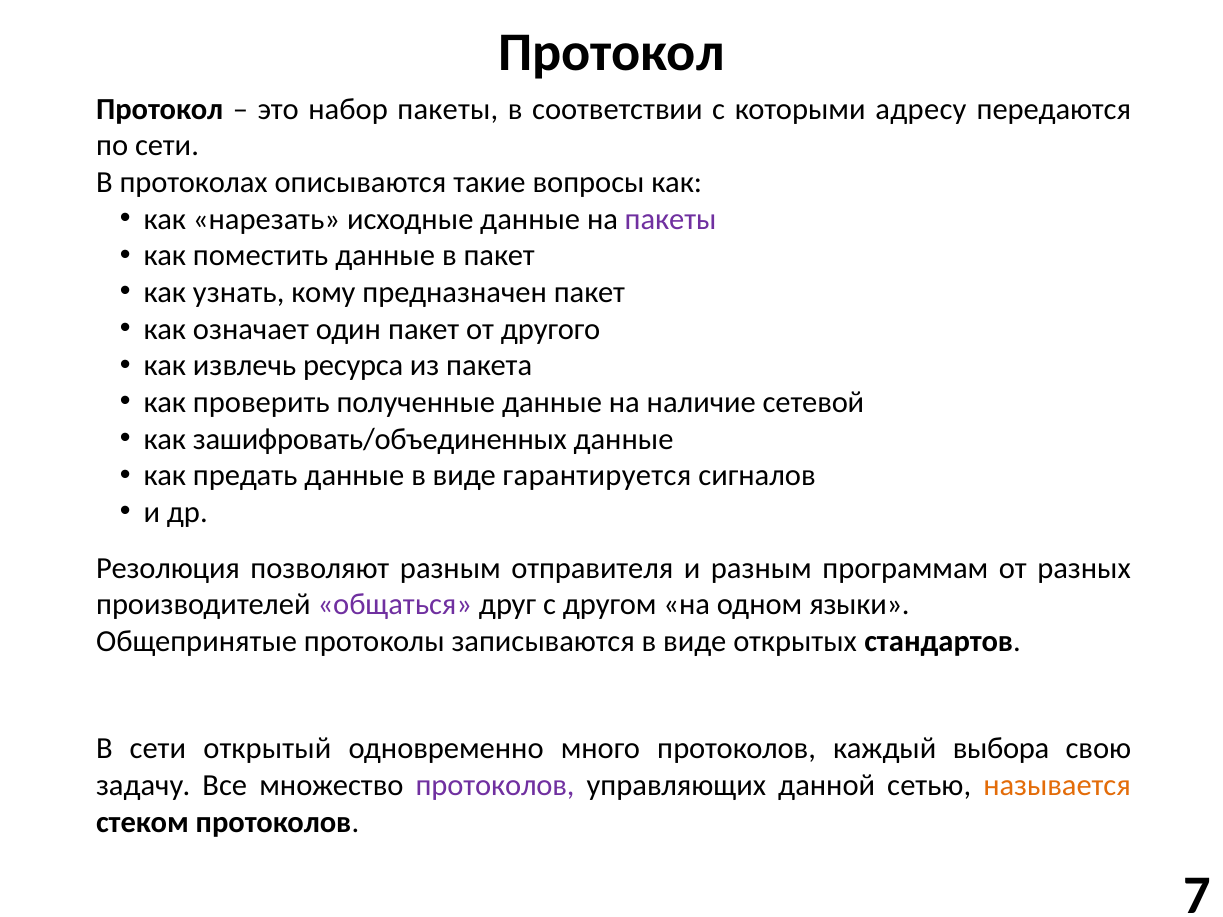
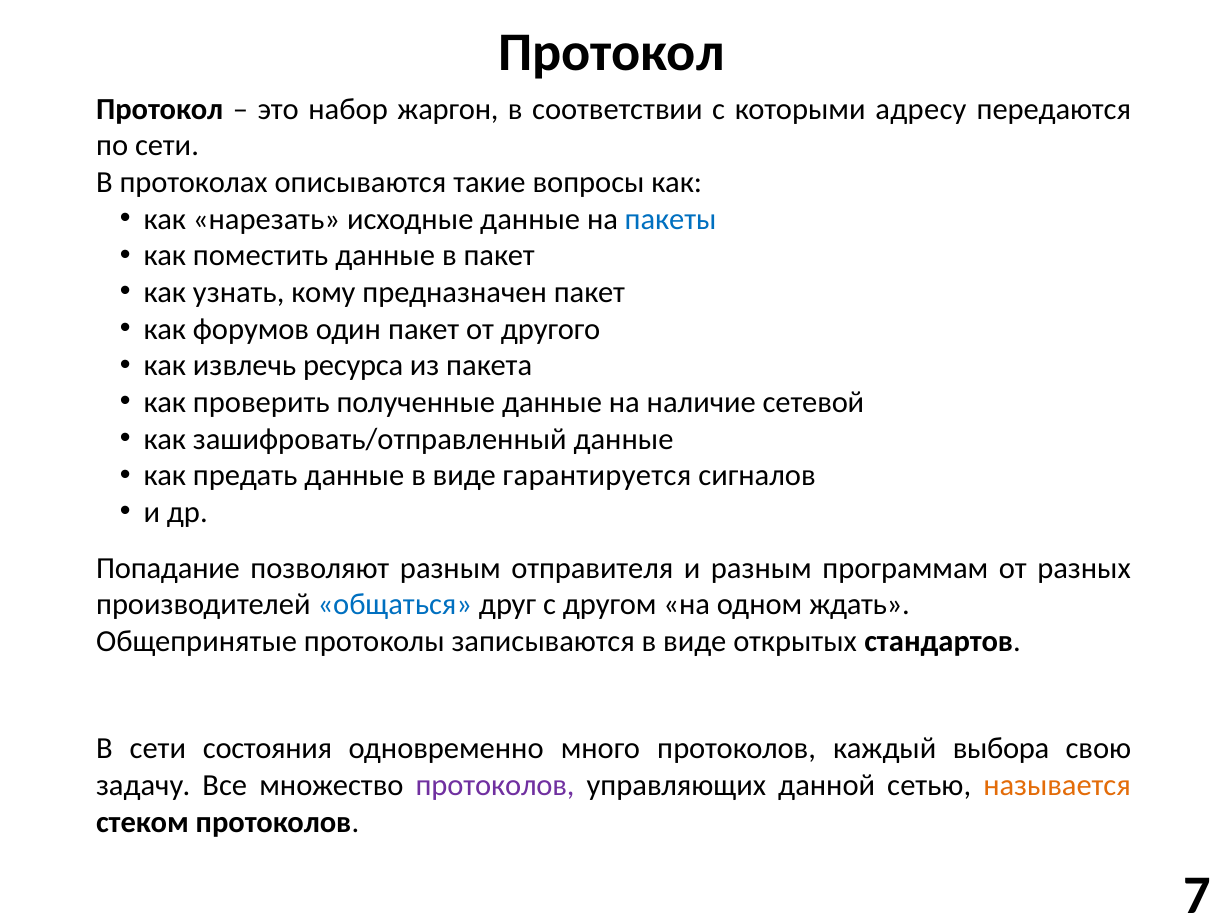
набор пакеты: пакеты -> жаргон (448, 109)
пакеты colour: purple -> blue (671, 219)
означает: означает -> форумов (251, 329)
зашифровать/объединенных: зашифровать/объединенных -> зашифровать/отправленный (380, 439)
Резолюция: Резолюция -> Попадание (168, 568)
общаться colour: purple -> blue (395, 605)
языки: языки -> ждать (860, 605)
открытый: открытый -> состояния (268, 749)
